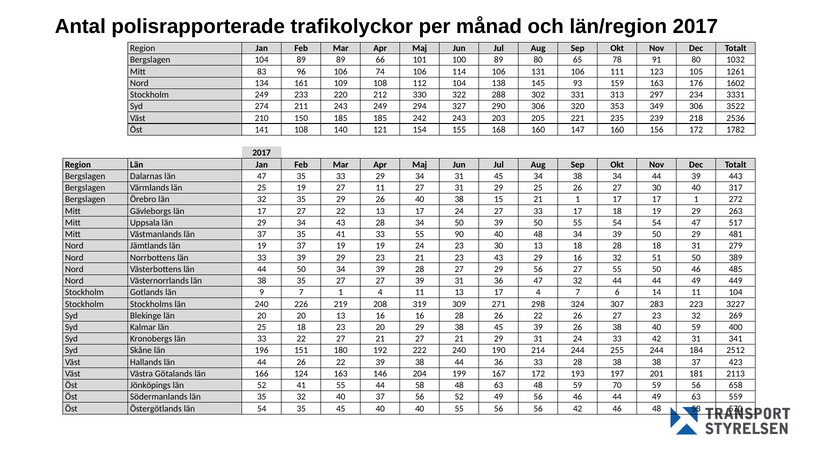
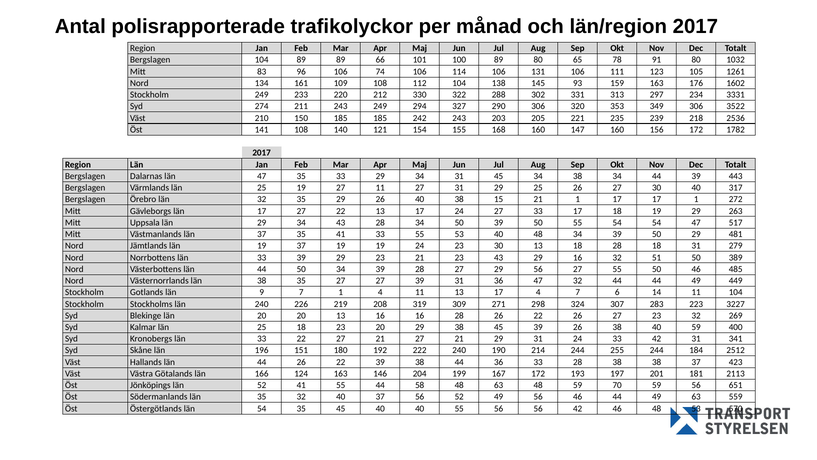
55 90: 90 -> 53 (459, 234)
658: 658 -> 651 (736, 385)
